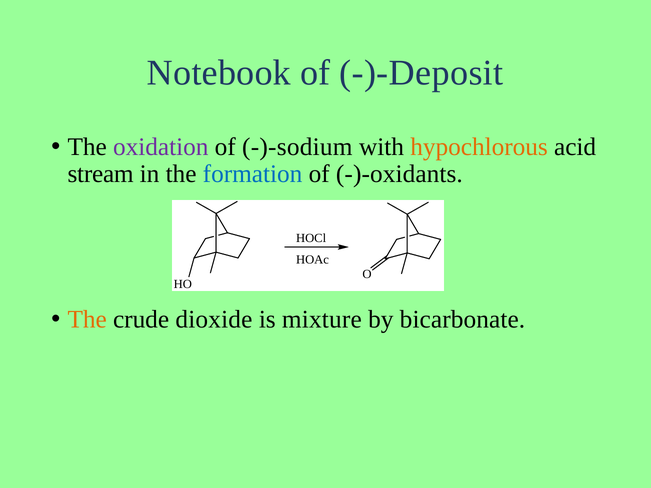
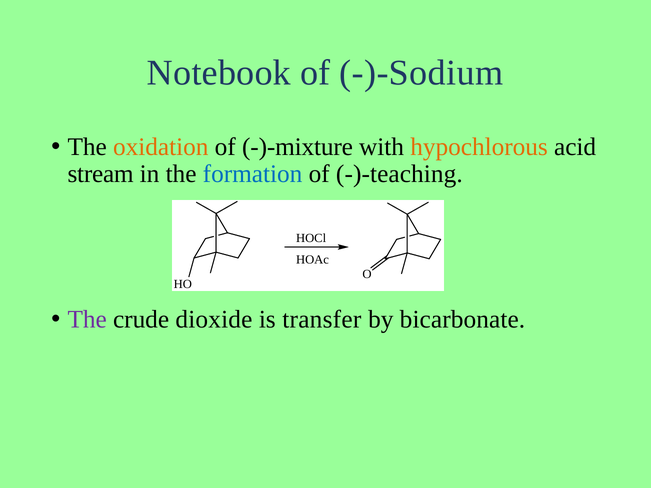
-)-Deposit: -)-Deposit -> -)-Sodium (421, 73)
oxidation colour: purple -> orange (161, 147)
-)-sodium: -)-sodium -> -)-mixture (298, 147)
-)-oxidants: -)-oxidants -> -)-teaching (399, 174)
The colour: orange -> purple (87, 320)
mixture: mixture -> transfer (322, 320)
